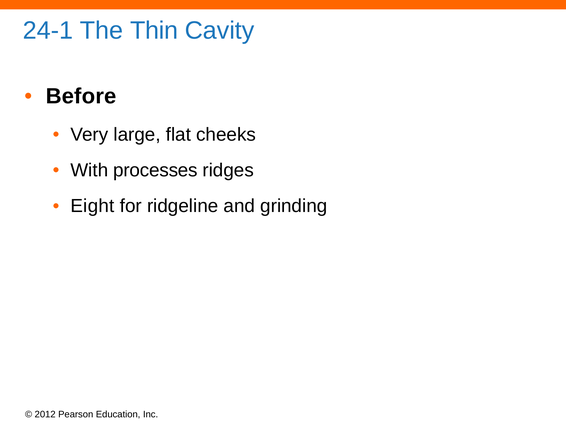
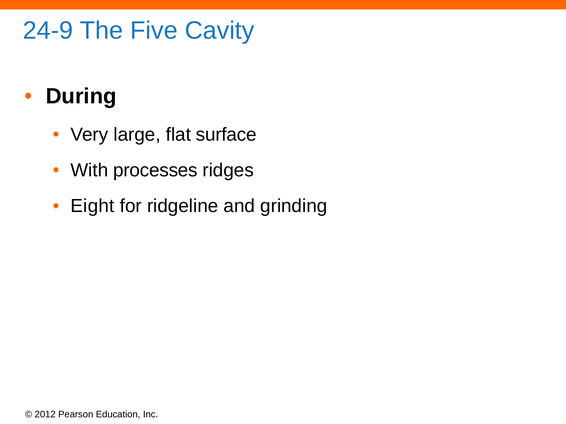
24-1: 24-1 -> 24-9 (48, 30)
Thin: Thin -> Five (154, 30)
Before: Before -> During (81, 97)
cheeks: cheeks -> surface (226, 135)
